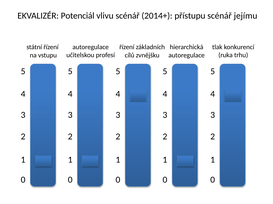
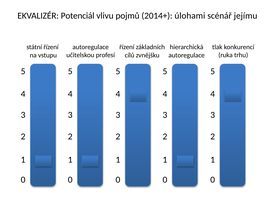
vlivu scénář: scénář -> pojmů (128, 16)
přístupu: přístupu -> úlohami (190, 16)
